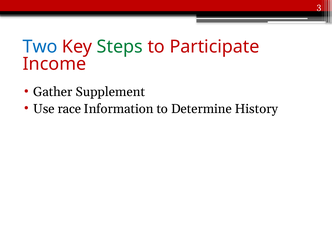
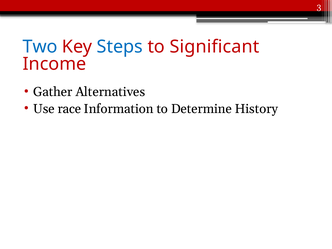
Steps colour: green -> blue (120, 47)
Participate: Participate -> Significant (214, 47)
Supplement: Supplement -> Alternatives (110, 92)
